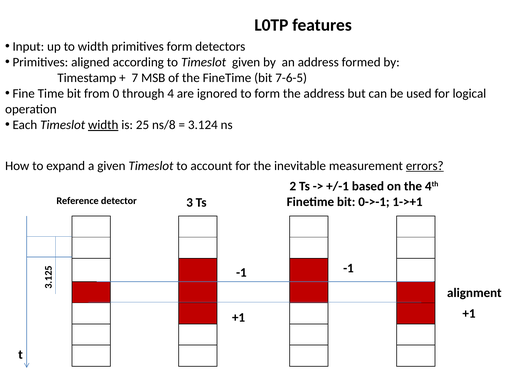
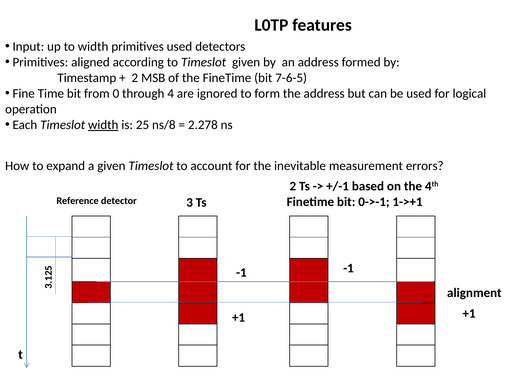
primitives form: form -> used (179, 47)
7: 7 -> 2 (135, 78)
3.124: 3.124 -> 2.278 (203, 125)
errors underline: present -> none (425, 166)
